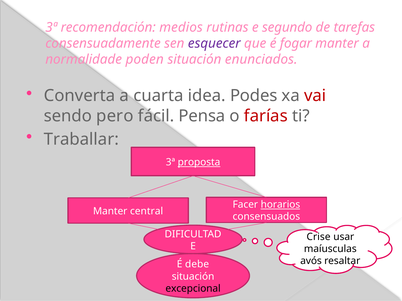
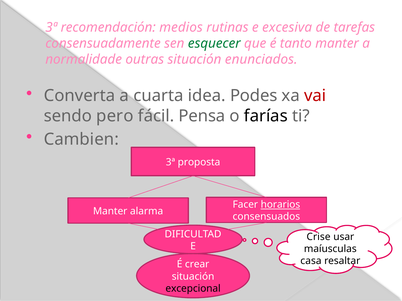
segundo: segundo -> excesiva (287, 27)
esquecer colour: purple -> green (214, 43)
fogar: fogar -> tanto (296, 43)
poden: poden -> outras (145, 60)
farías colour: red -> black (266, 116)
Traballar: Traballar -> Cambien (81, 140)
proposta underline: present -> none (199, 163)
central: central -> alarma (147, 212)
avós: avós -> casa (311, 261)
debe: debe -> crear (197, 265)
